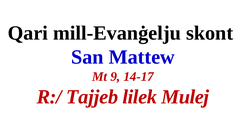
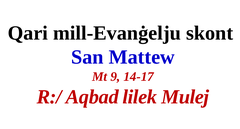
Tajjeb: Tajjeb -> Aqbad (92, 97)
